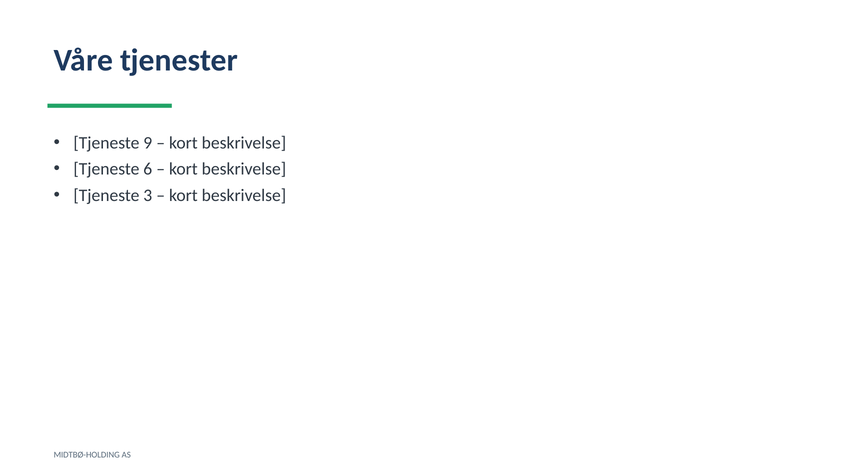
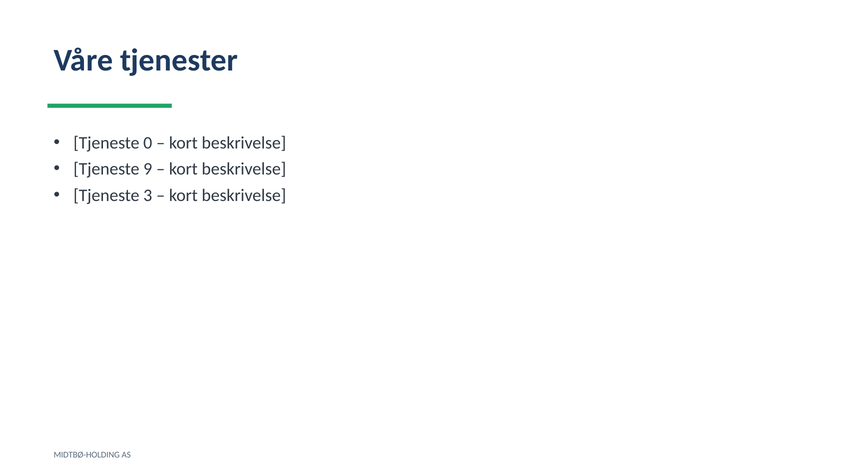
9: 9 -> 0 (148, 143)
6: 6 -> 9 (148, 169)
